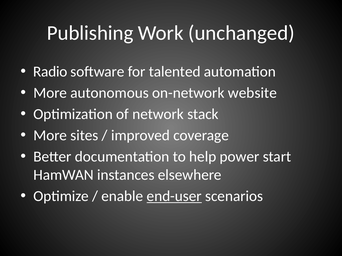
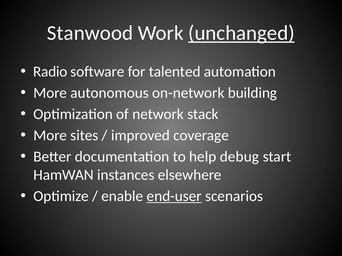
Publishing: Publishing -> Stanwood (90, 33)
unchanged underline: none -> present (241, 33)
website: website -> building (252, 93)
power: power -> debug (239, 157)
